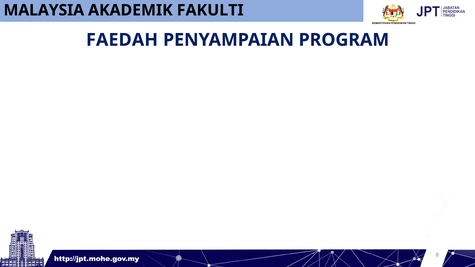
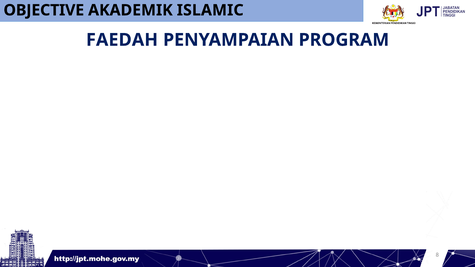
MALAYSIA: MALAYSIA -> OBJECTIVE (44, 10)
FAKULTI: FAKULTI -> ISLAMIC (210, 10)
